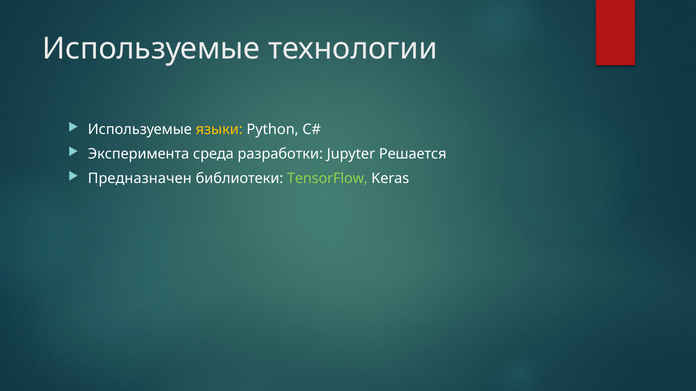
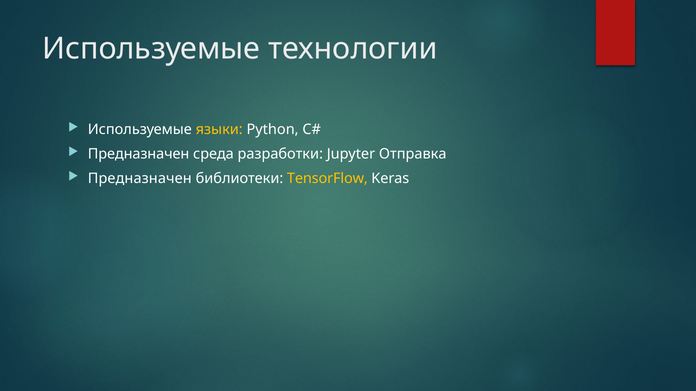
Эксперимента: Эксперимента -> Предназначен (139, 154)
Решается: Решается -> Отправка (413, 154)
TensorFlow colour: light green -> yellow (327, 179)
